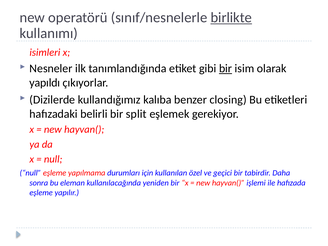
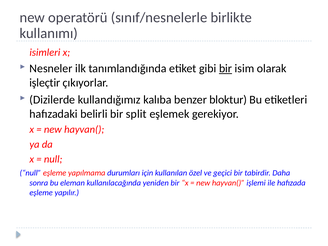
birlikte underline: present -> none (231, 18)
yapıldı: yapıldı -> işleçtir (45, 83)
closing: closing -> bloktur (228, 100)
